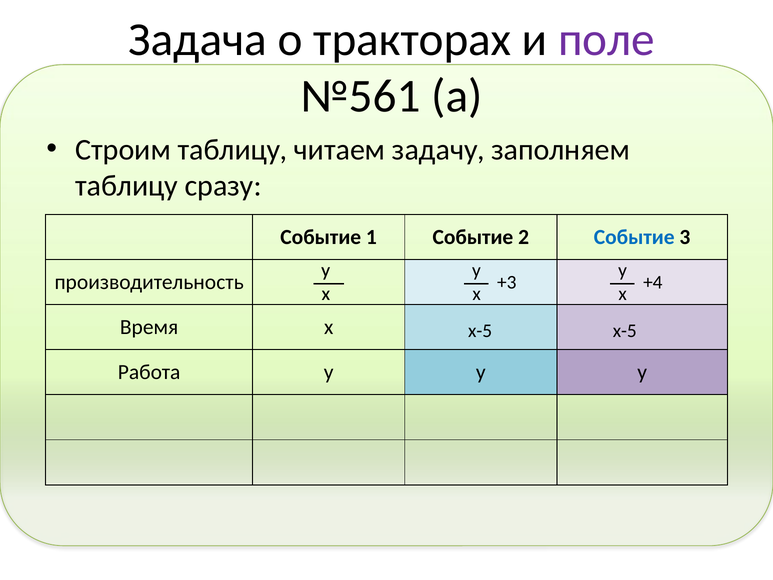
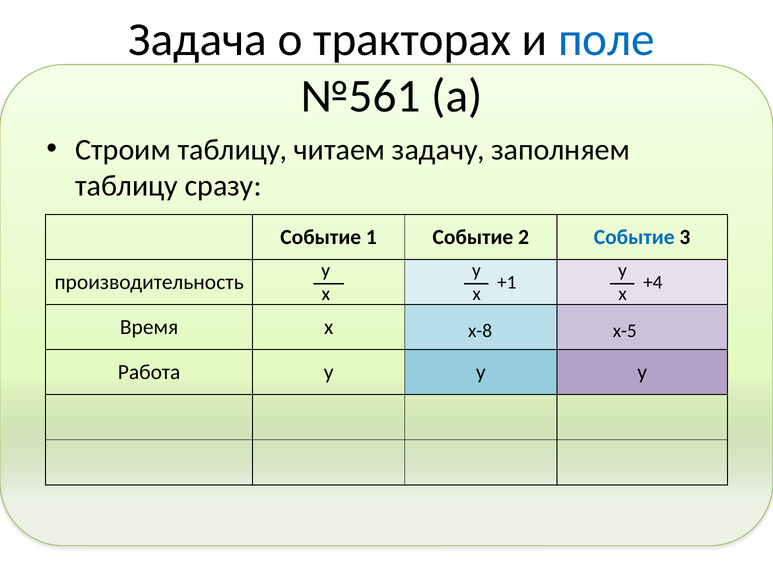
поле colour: purple -> blue (606, 40)
+3: +3 -> +1 (507, 282)
х-5: х-5 -> х-8 (480, 331)
